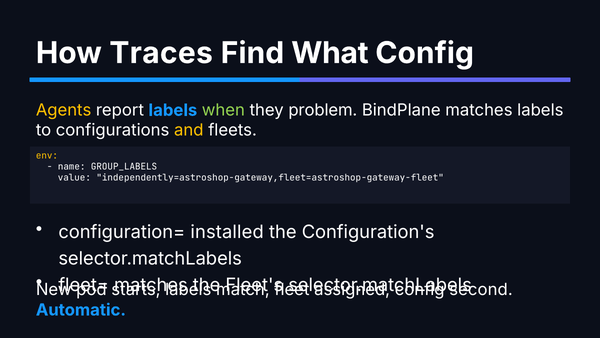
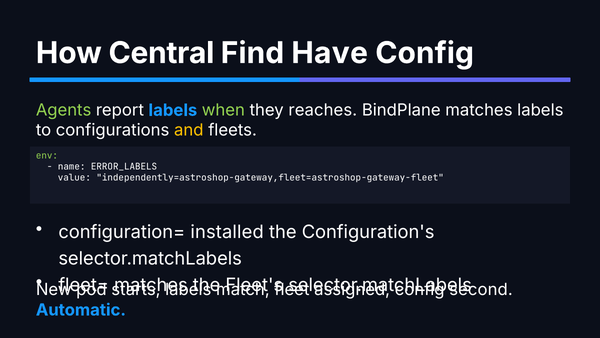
Traces: Traces -> Central (161, 53)
What: What -> Have (330, 53)
Agents colour: yellow -> light green (64, 110)
problem: problem -> reaches (323, 110)
env colour: yellow -> light green (47, 156)
GROUP_LABELS: GROUP_LABELS -> ERROR_LABELS (124, 167)
